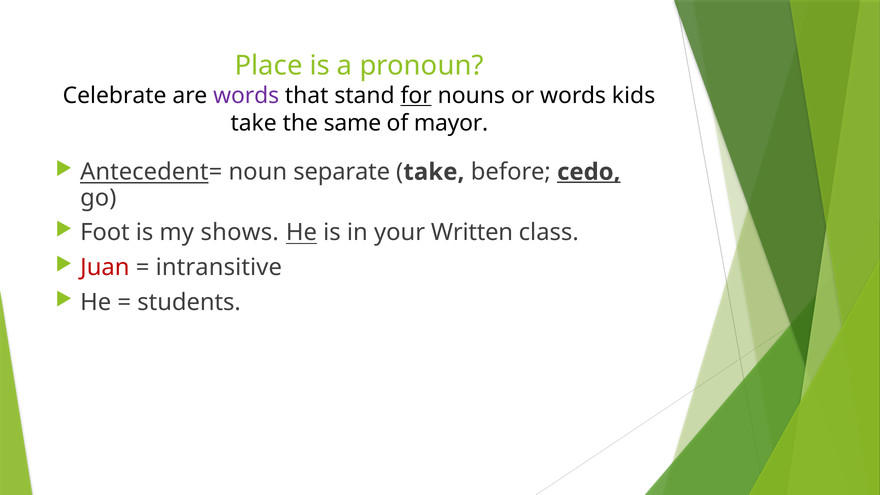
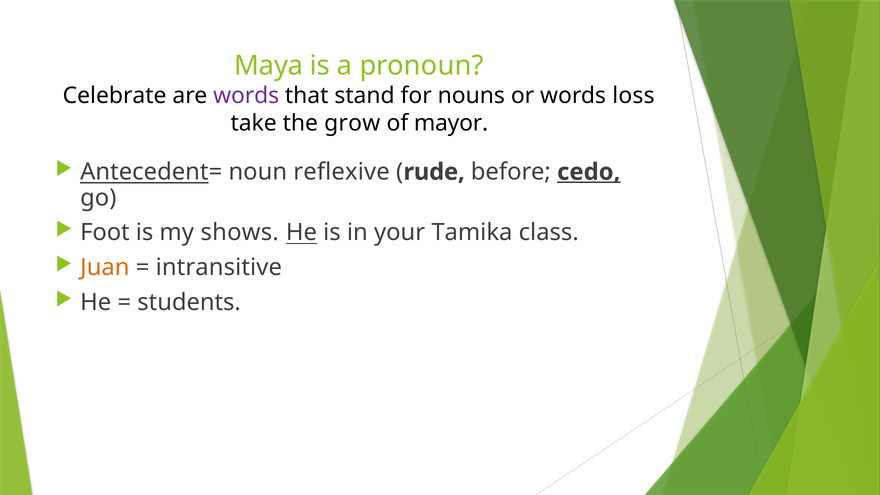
Place: Place -> Maya (269, 66)
for underline: present -> none (416, 96)
kids: kids -> loss (633, 96)
same: same -> grow (352, 123)
separate: separate -> reflexive (342, 172)
take: take -> rude (434, 172)
Written: Written -> Tamika (472, 233)
Juan colour: red -> orange (105, 267)
